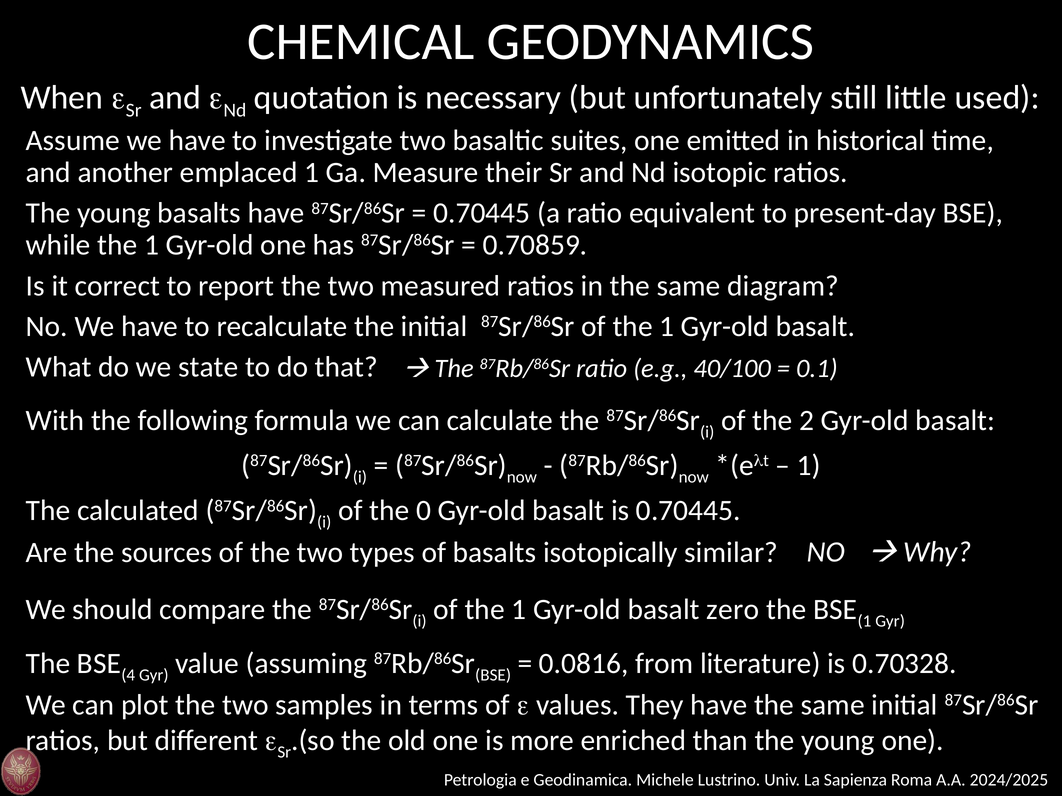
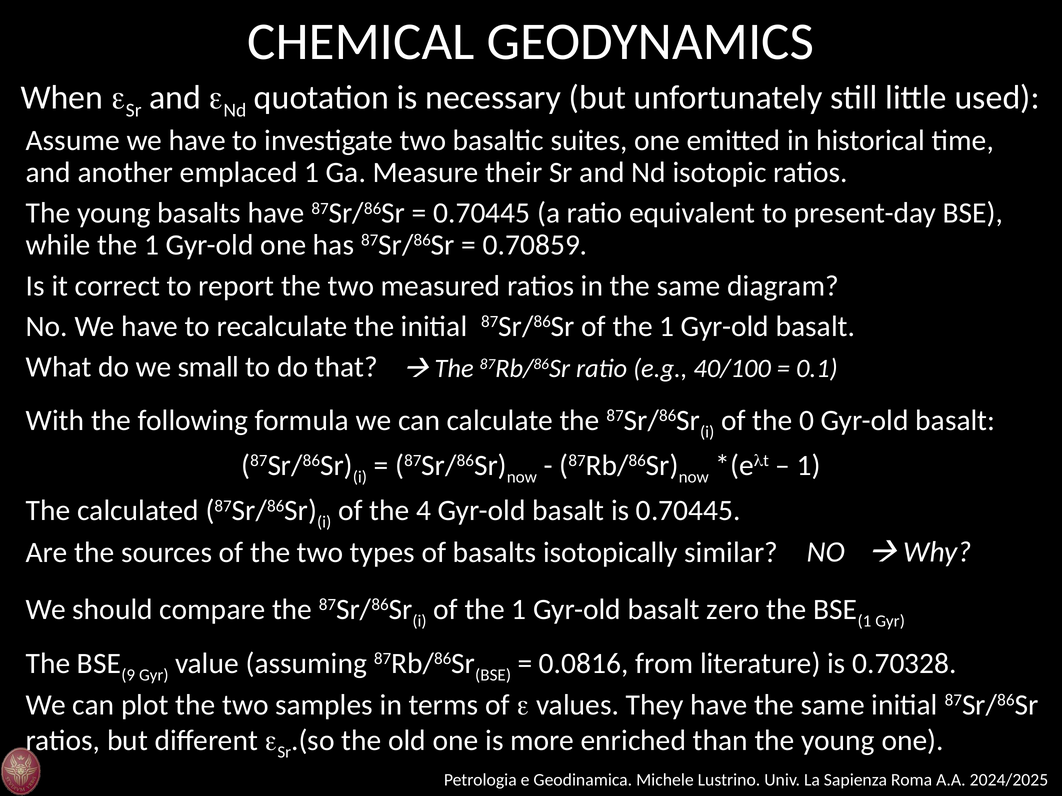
state: state -> small (208, 367)
2: 2 -> 0 (807, 421)
0: 0 -> 4 (424, 511)
4: 4 -> 9 (128, 675)
